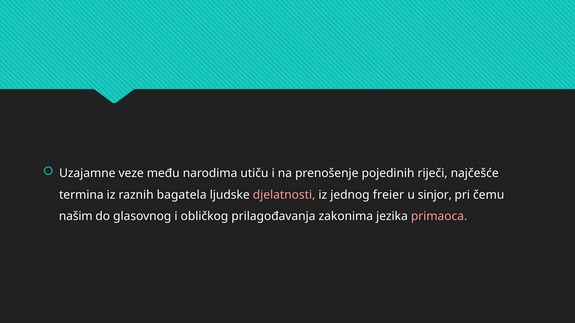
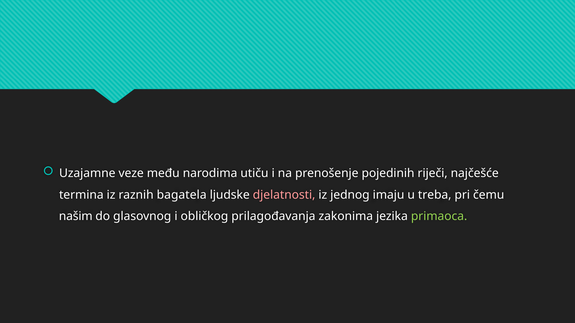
freier: freier -> imaju (389, 195)
sinjor: sinjor -> treba (435, 195)
primaoca colour: pink -> light green (439, 217)
